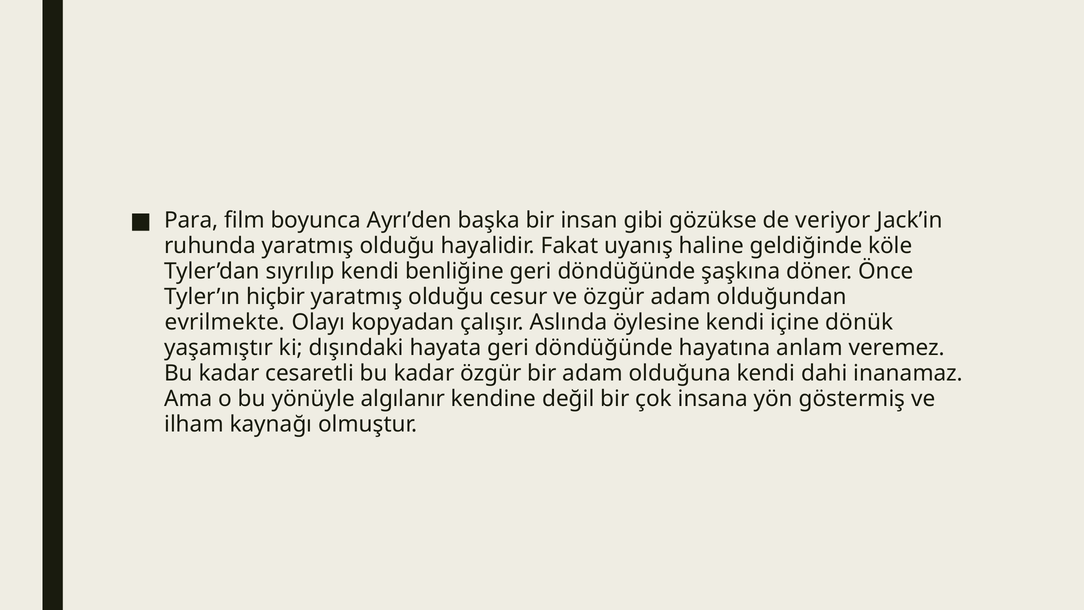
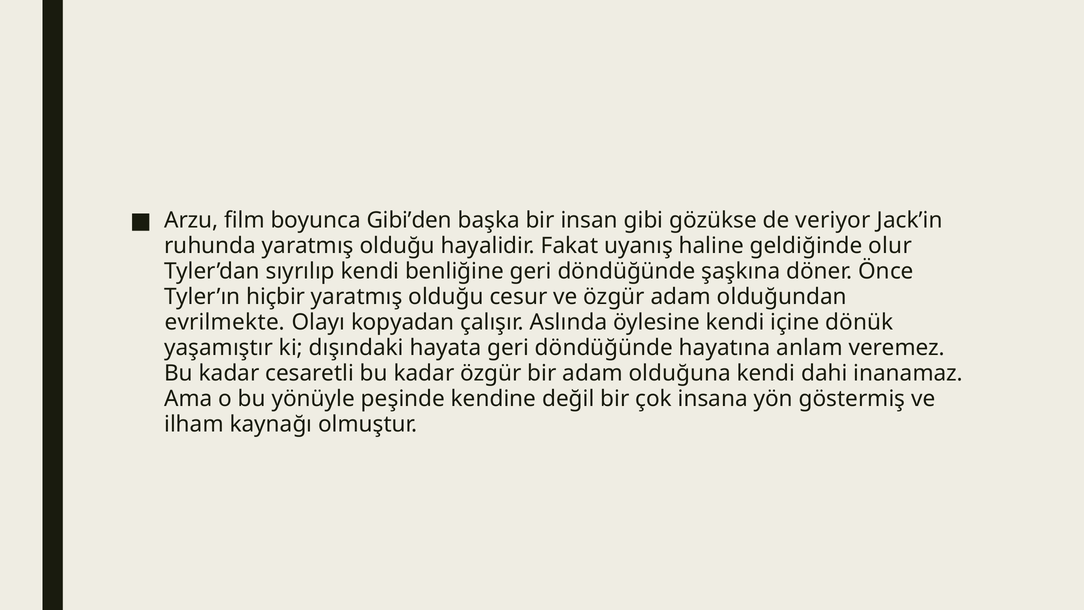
Para: Para -> Arzu (191, 220)
Ayrı’den: Ayrı’den -> Gibi’den (409, 220)
köle: köle -> olur (890, 246)
algılanır: algılanır -> peşinde (403, 399)
